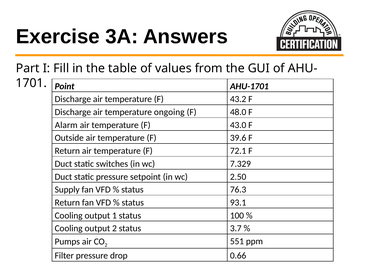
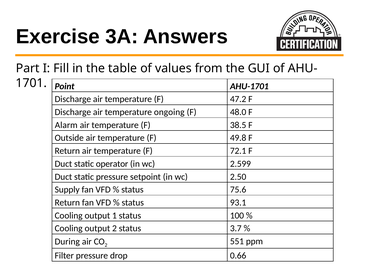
43.2: 43.2 -> 47.2 (238, 99)
43.0: 43.0 -> 38.5 (238, 125)
39.6: 39.6 -> 49.8 (238, 138)
switches: switches -> operator (112, 163)
7.329: 7.329 -> 2.599 (240, 163)
76.3: 76.3 -> 75.6 (238, 189)
Pumps: Pumps -> During (67, 241)
